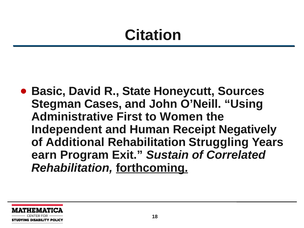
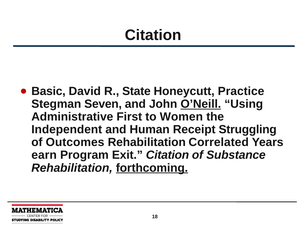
Sources: Sources -> Practice (241, 91)
Cases: Cases -> Seven (103, 104)
O’Neill underline: none -> present (201, 104)
Negatively: Negatively -> Struggling (248, 130)
Additional: Additional -> Outcomes (75, 142)
Struggling: Struggling -> Correlated (219, 142)
Exit Sustain: Sustain -> Citation (167, 155)
Correlated: Correlated -> Substance (236, 155)
